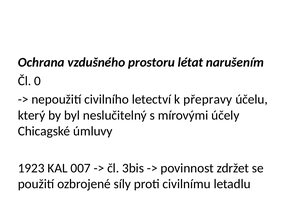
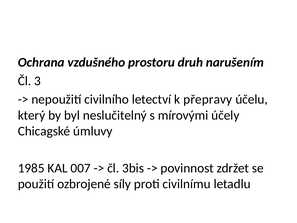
létat: létat -> druh (190, 62)
0: 0 -> 3 (38, 81)
1923: 1923 -> 1985 (31, 168)
